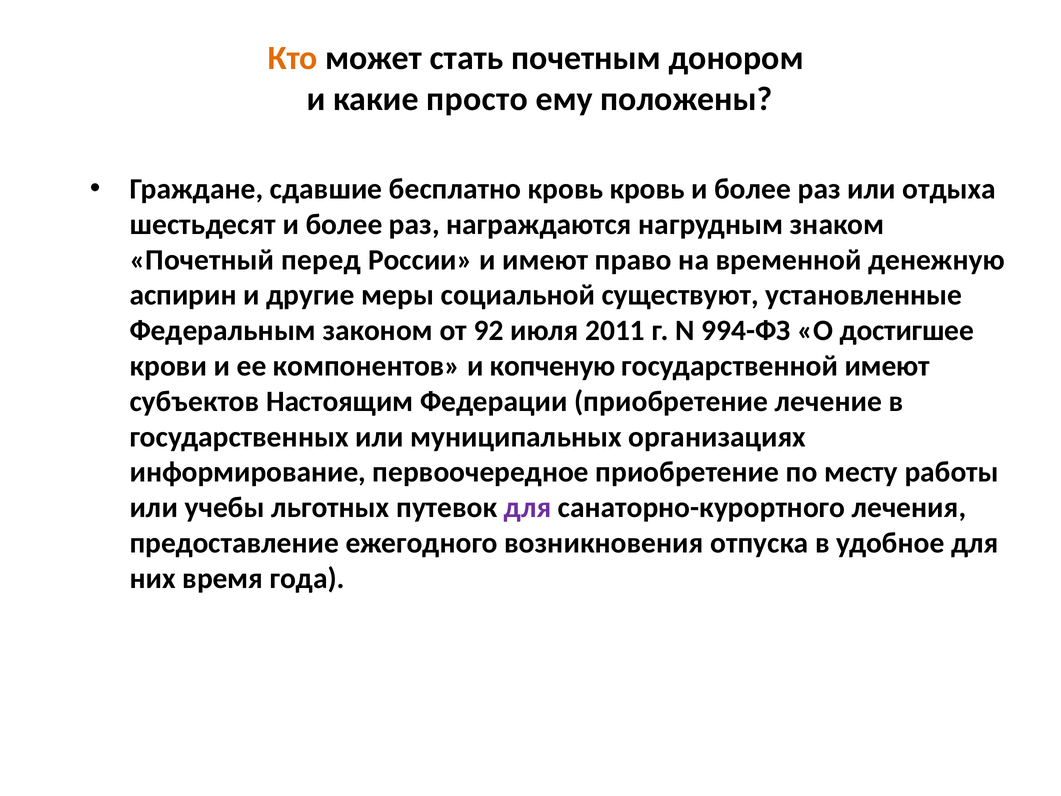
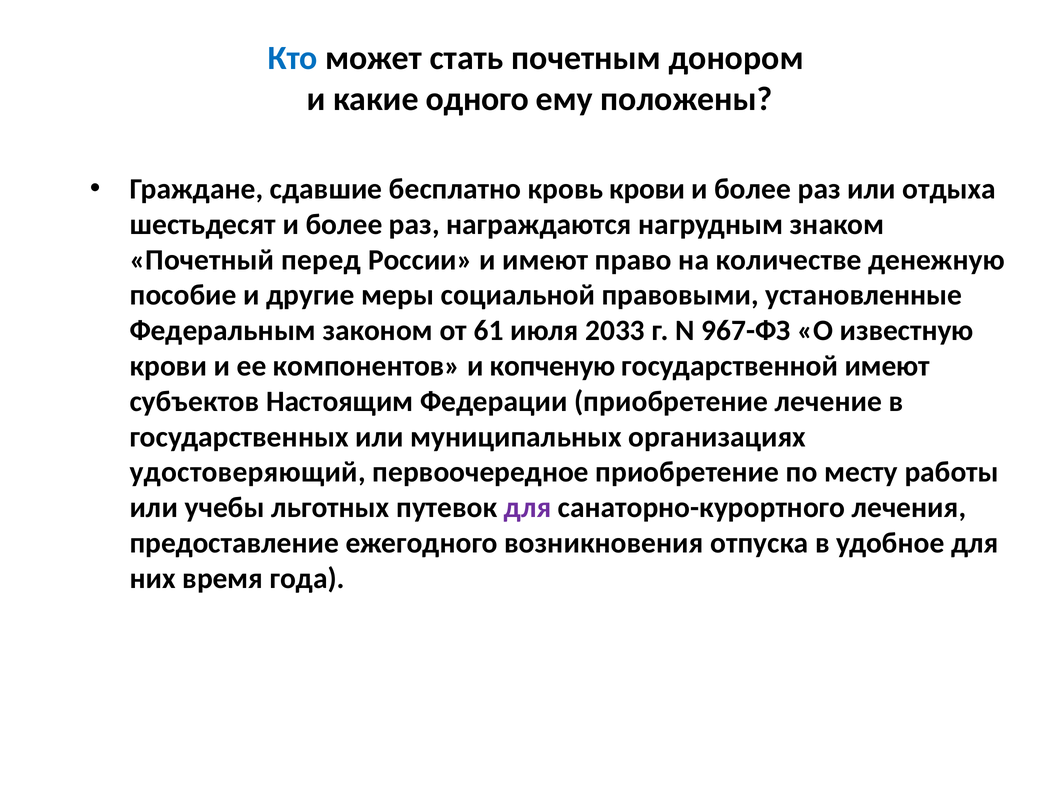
Кто colour: orange -> blue (293, 58)
просто: просто -> одного (477, 99)
кровь кровь: кровь -> крови (647, 189)
временной: временной -> количестве (789, 260)
аспирин: аспирин -> пособие (183, 295)
существуют: существуют -> правовыми (680, 295)
92: 92 -> 61 (489, 330)
2011: 2011 -> 2033 (615, 330)
994-ФЗ: 994-ФЗ -> 967-ФЗ (746, 330)
достигшее: достигшее -> известную (907, 330)
информирование: информирование -> удостоверяющий (248, 472)
